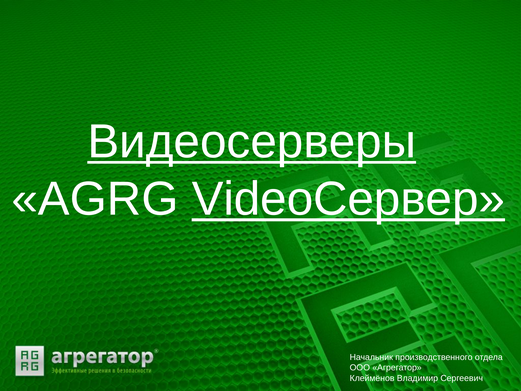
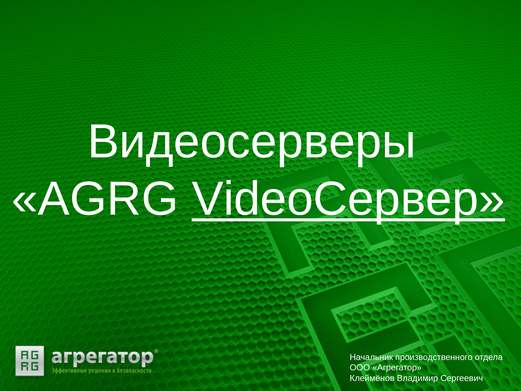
Видеосерверы underline: present -> none (252, 142)
